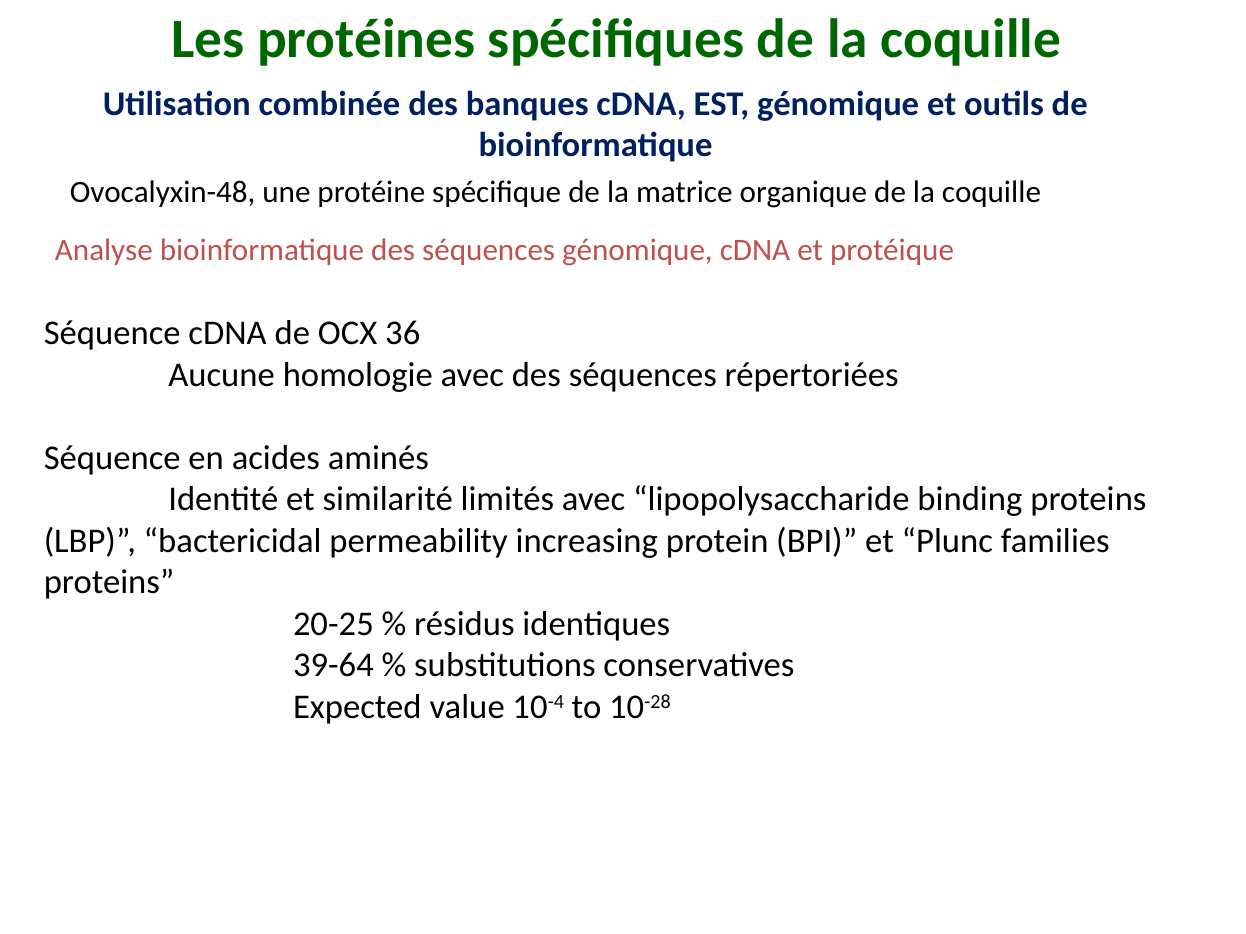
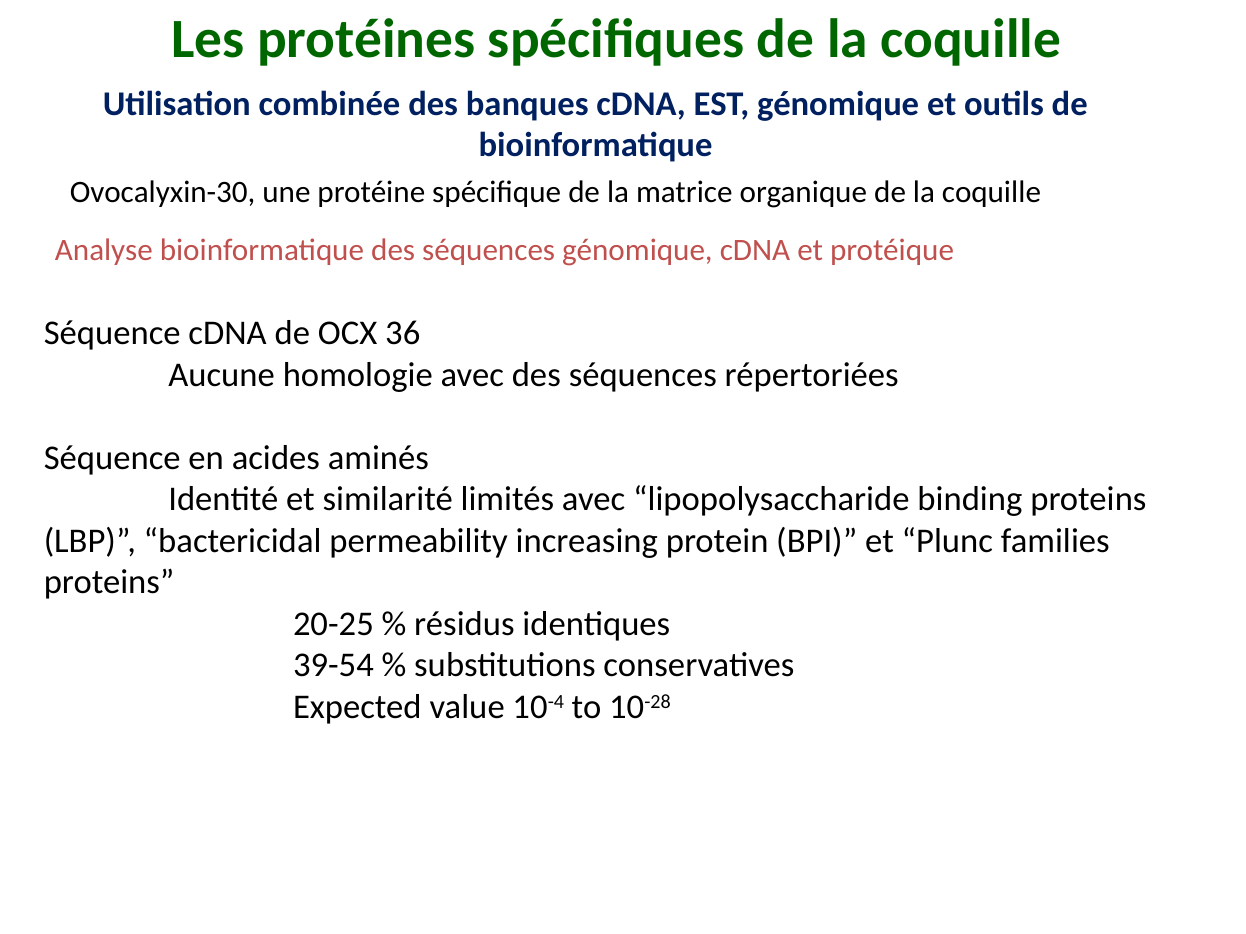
Ovocalyxin-48: Ovocalyxin-48 -> Ovocalyxin-30 (163, 192)
39-64: 39-64 -> 39-54 (333, 666)
